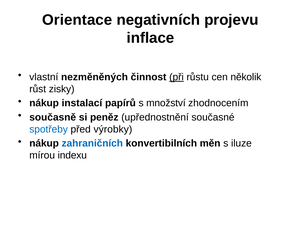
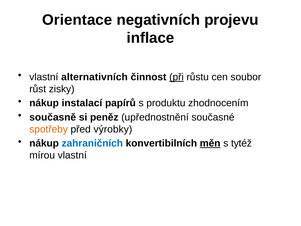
nezměněných: nezměněných -> alternativních (94, 77)
několik: několik -> soubor (246, 77)
množství: množství -> produktu (166, 103)
spotřeby colour: blue -> orange (49, 129)
měn underline: none -> present (210, 143)
iluze: iluze -> tytéž (241, 143)
mírou indexu: indexu -> vlastní (72, 155)
